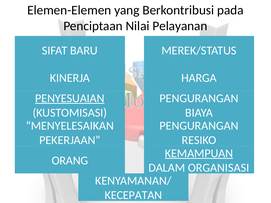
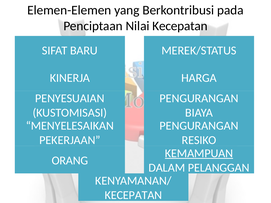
Nilai Pelayanan: Pelayanan -> Kecepatan (180, 26)
PENYESUAIAN underline: present -> none (70, 98)
ORGANISASI: ORGANISASI -> PELANGGAN (219, 168)
